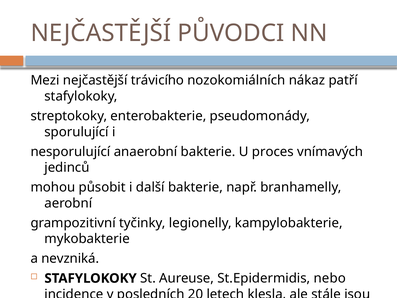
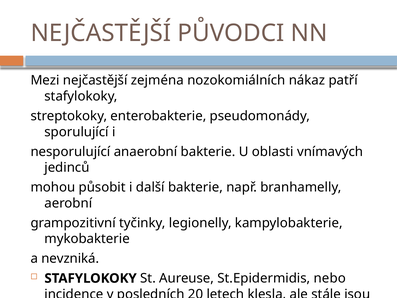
trávicího: trávicího -> zejména (157, 80)
proces: proces -> oblasti (273, 152)
